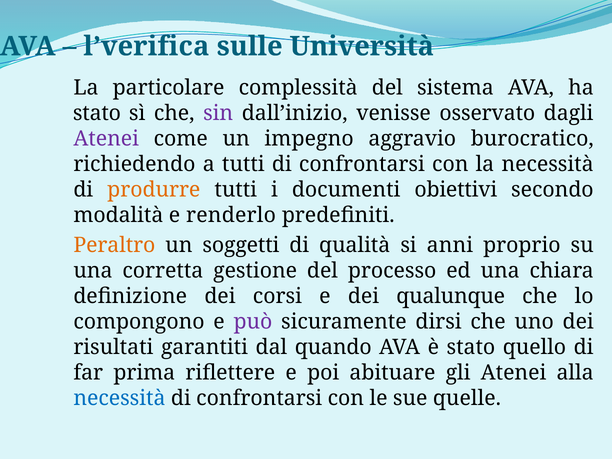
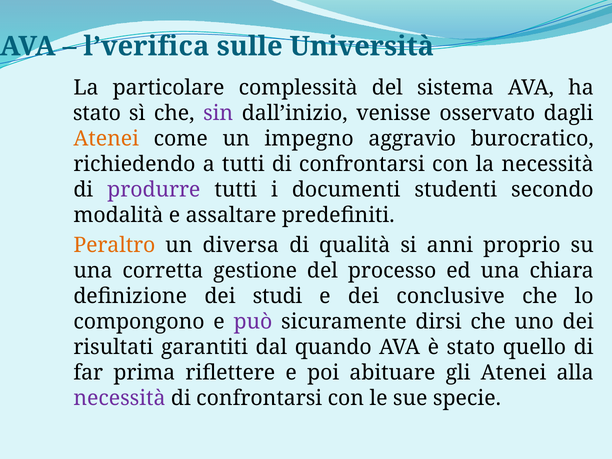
Atenei colour: purple -> orange (106, 139)
produrre colour: orange -> purple (154, 190)
obiettivi: obiettivi -> studenti (456, 190)
renderlo: renderlo -> assaltare (231, 215)
soggetti: soggetti -> diversa (241, 245)
corsi: corsi -> studi (278, 296)
qualunque: qualunque -> conclusive (451, 296)
necessità colour: blue -> purple (119, 398)
quelle: quelle -> specie (467, 398)
